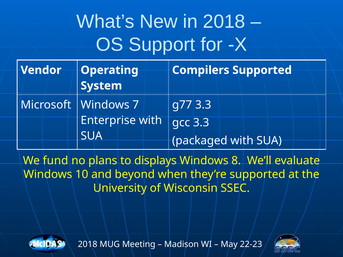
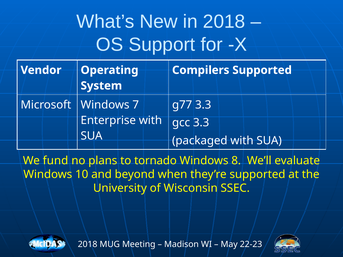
displays: displays -> tornado (155, 161)
